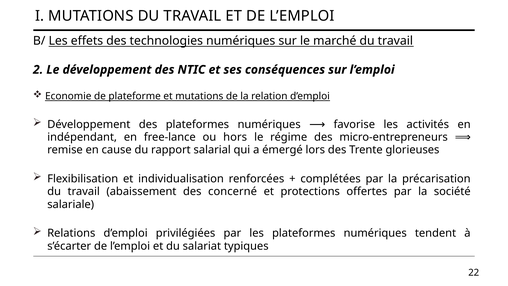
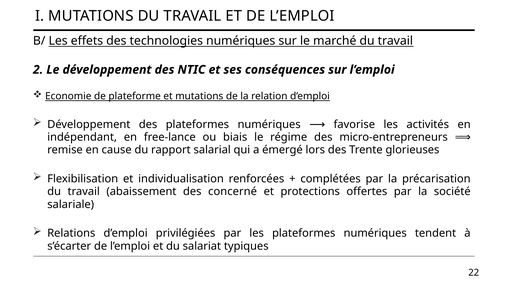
hors: hors -> biais (235, 137)
